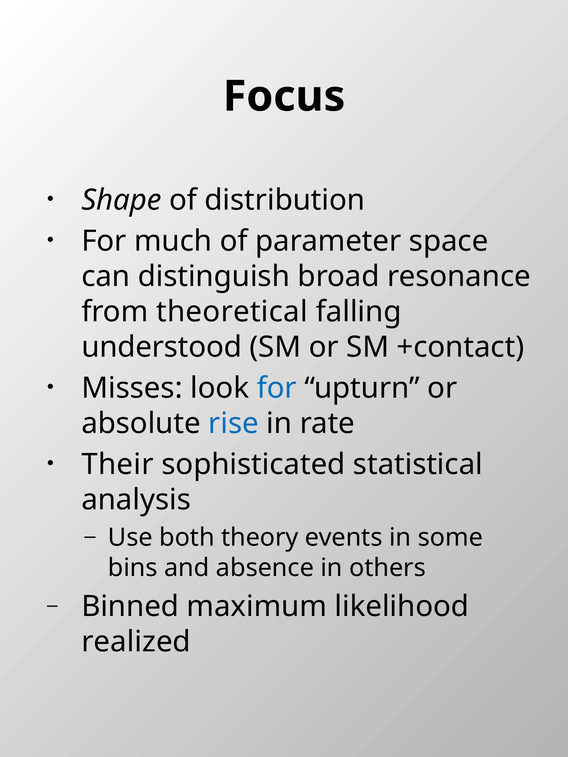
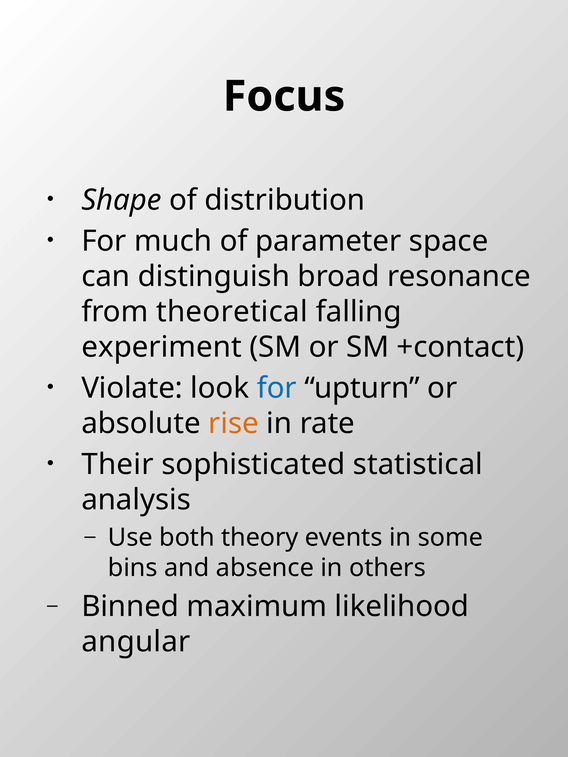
understood: understood -> experiment (162, 347)
Misses: Misses -> Violate (132, 388)
rise colour: blue -> orange (234, 424)
realized: realized -> angular (136, 642)
